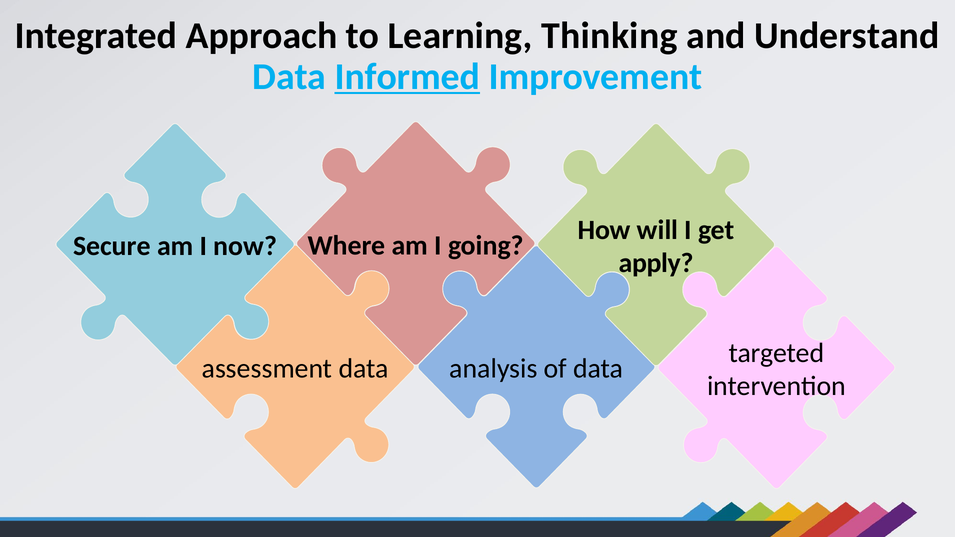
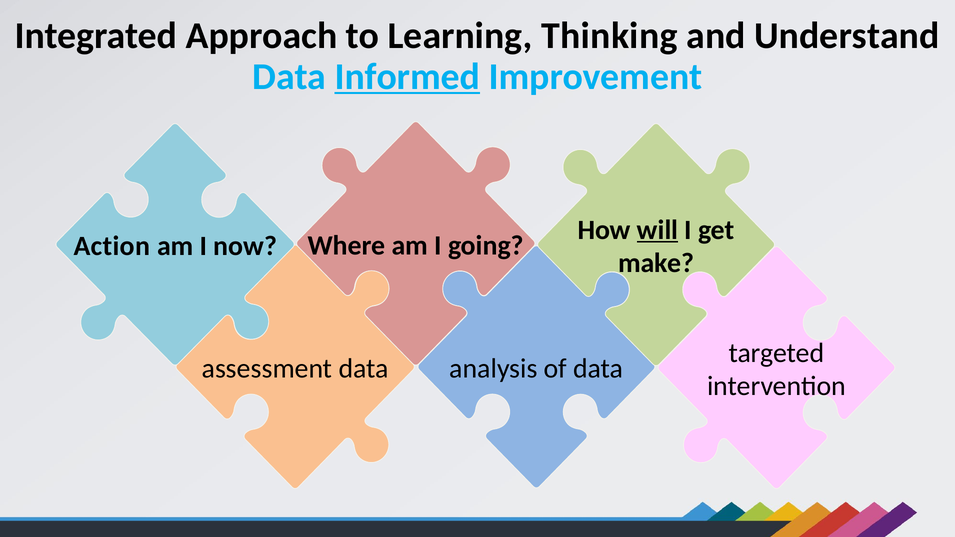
will underline: none -> present (658, 230)
Secure: Secure -> Action (112, 246)
apply: apply -> make (656, 263)
